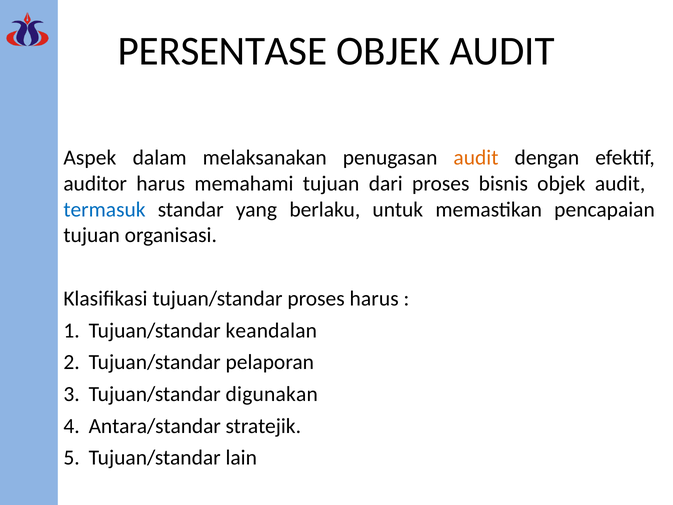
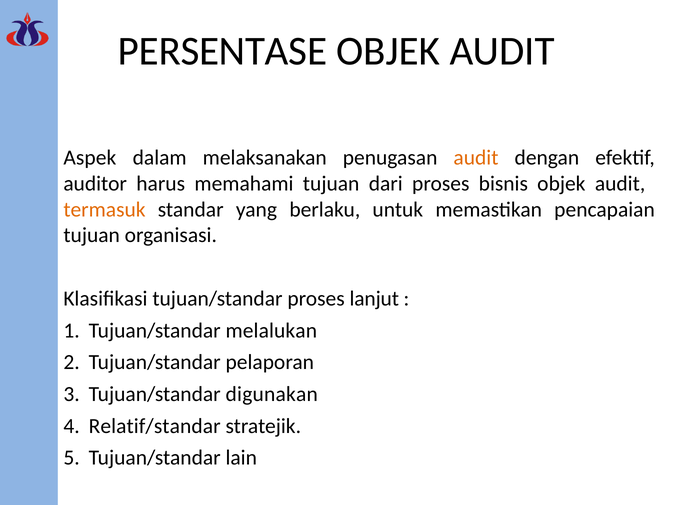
termasuk colour: blue -> orange (104, 209)
proses harus: harus -> lanjut (374, 299)
keandalan: keandalan -> melalukan (271, 330)
Antara/standar: Antara/standar -> Relatif/standar (155, 426)
